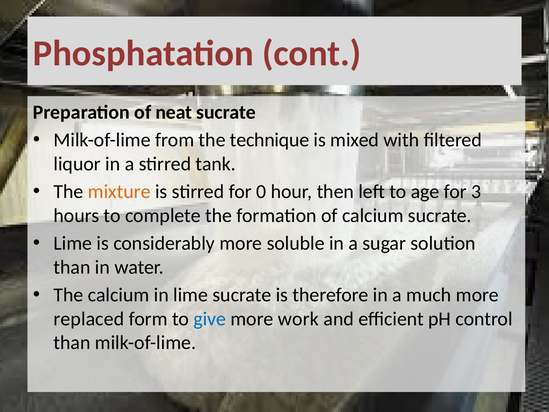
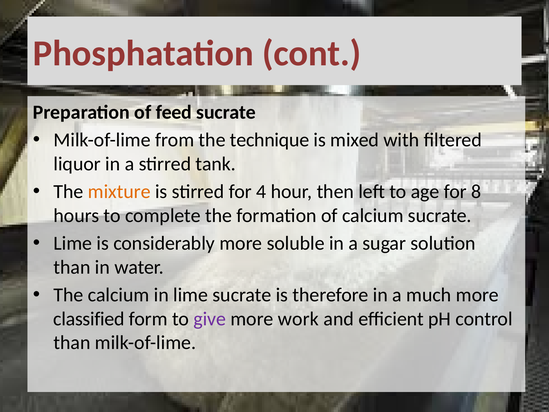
neat: neat -> feed (174, 112)
0: 0 -> 4 (261, 192)
3: 3 -> 8 (476, 192)
replaced: replaced -> classified (89, 319)
give colour: blue -> purple (210, 319)
